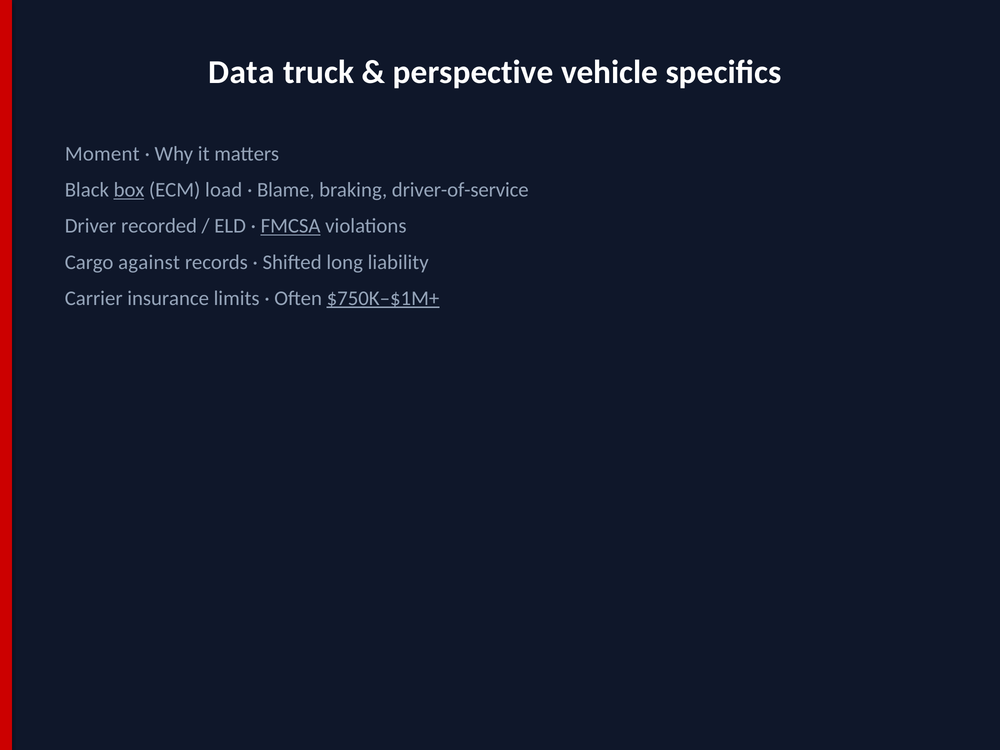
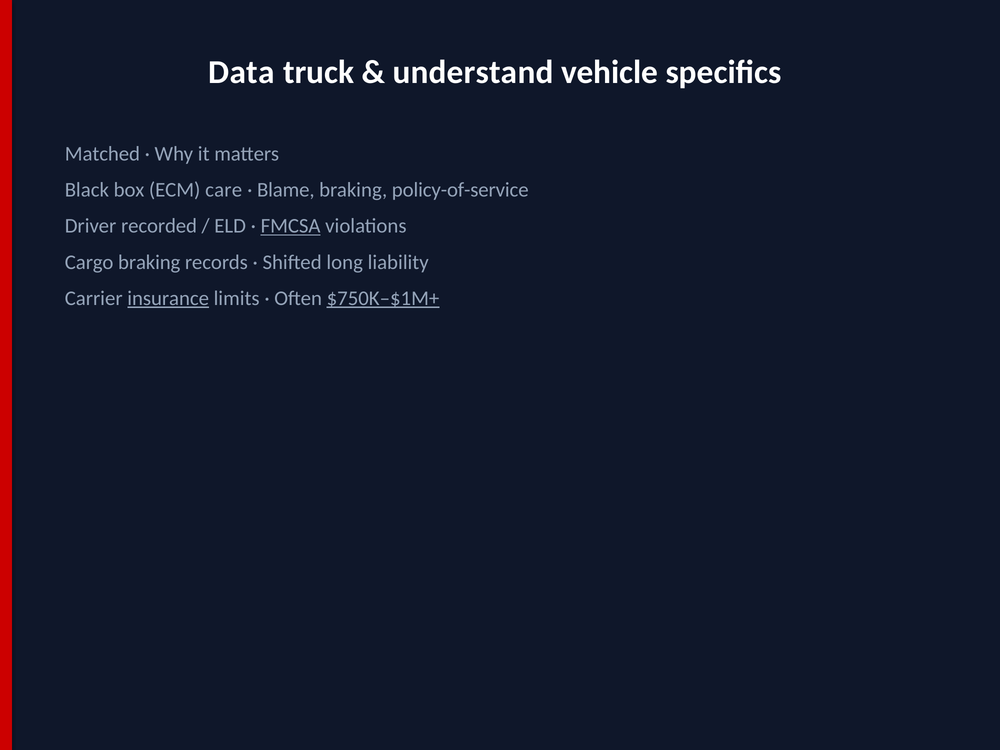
perspective: perspective -> understand (473, 72)
Moment: Moment -> Matched (102, 154)
box underline: present -> none (129, 190)
load: load -> care (224, 190)
driver-of-service: driver-of-service -> policy-of-service (460, 190)
Cargo against: against -> braking (149, 262)
insurance underline: none -> present (168, 298)
